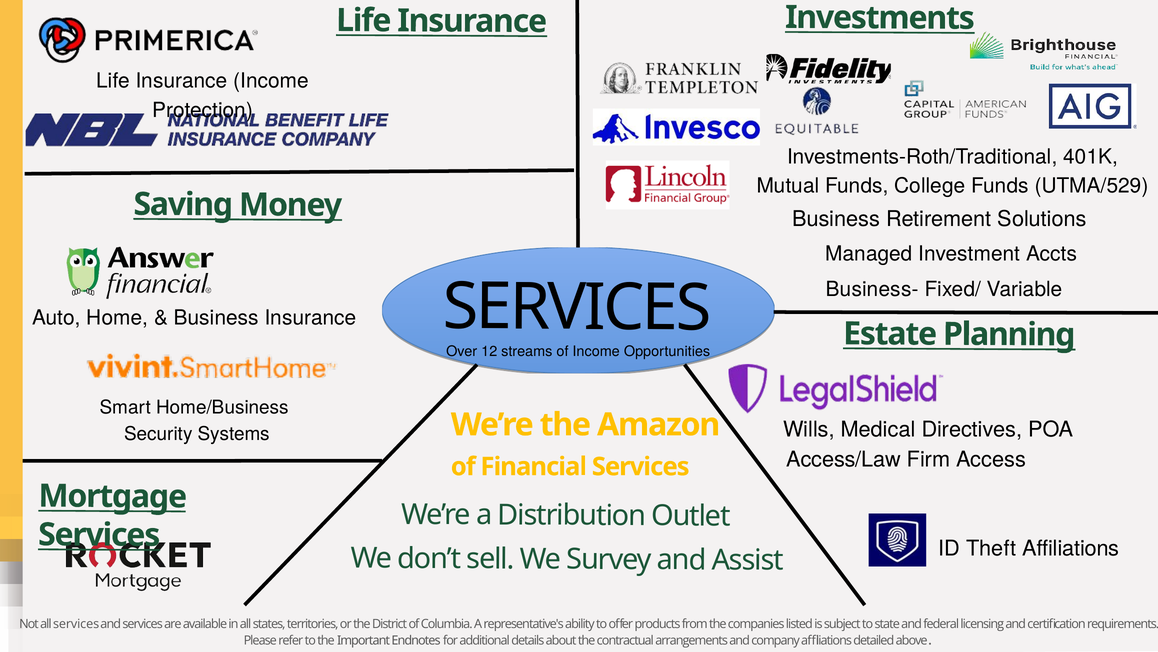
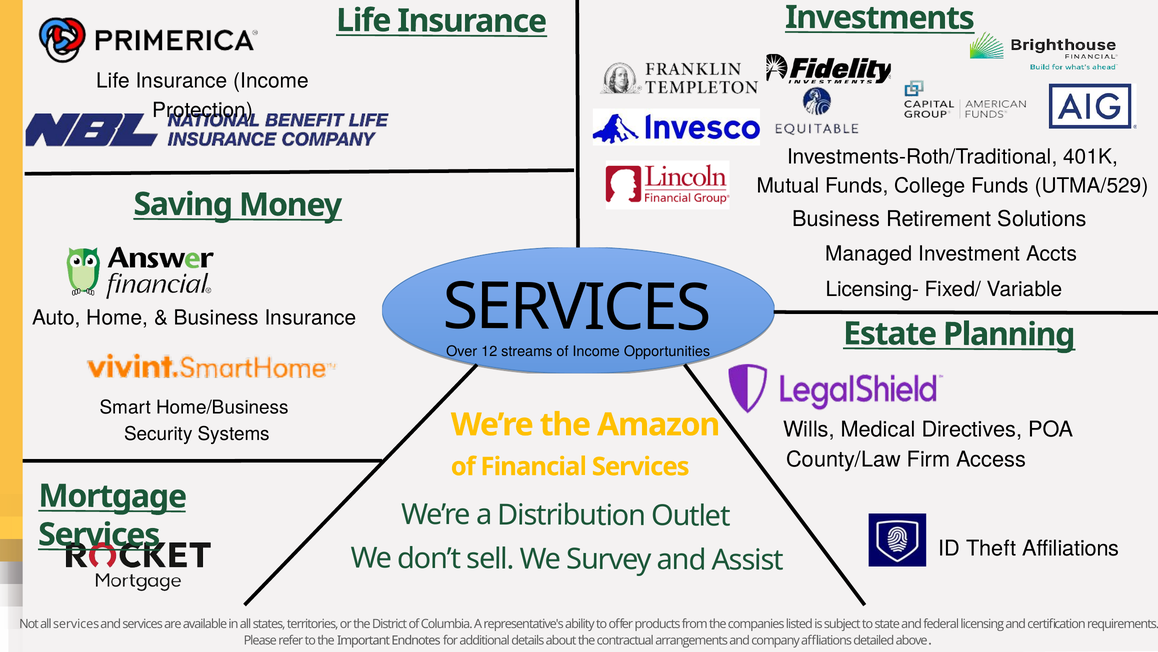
Business-: Business- -> Licensing- (872, 289)
Access/Law: Access/Law -> County/Law (844, 459)
